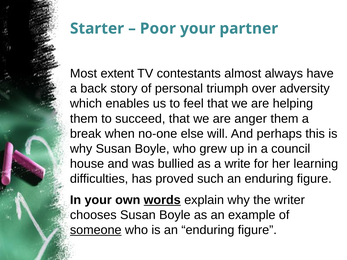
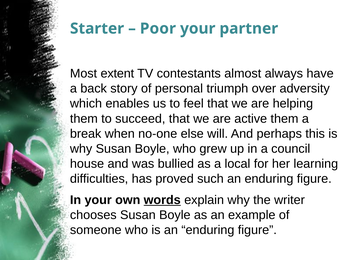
anger: anger -> active (251, 119)
write: write -> local (237, 164)
someone underline: present -> none (96, 230)
